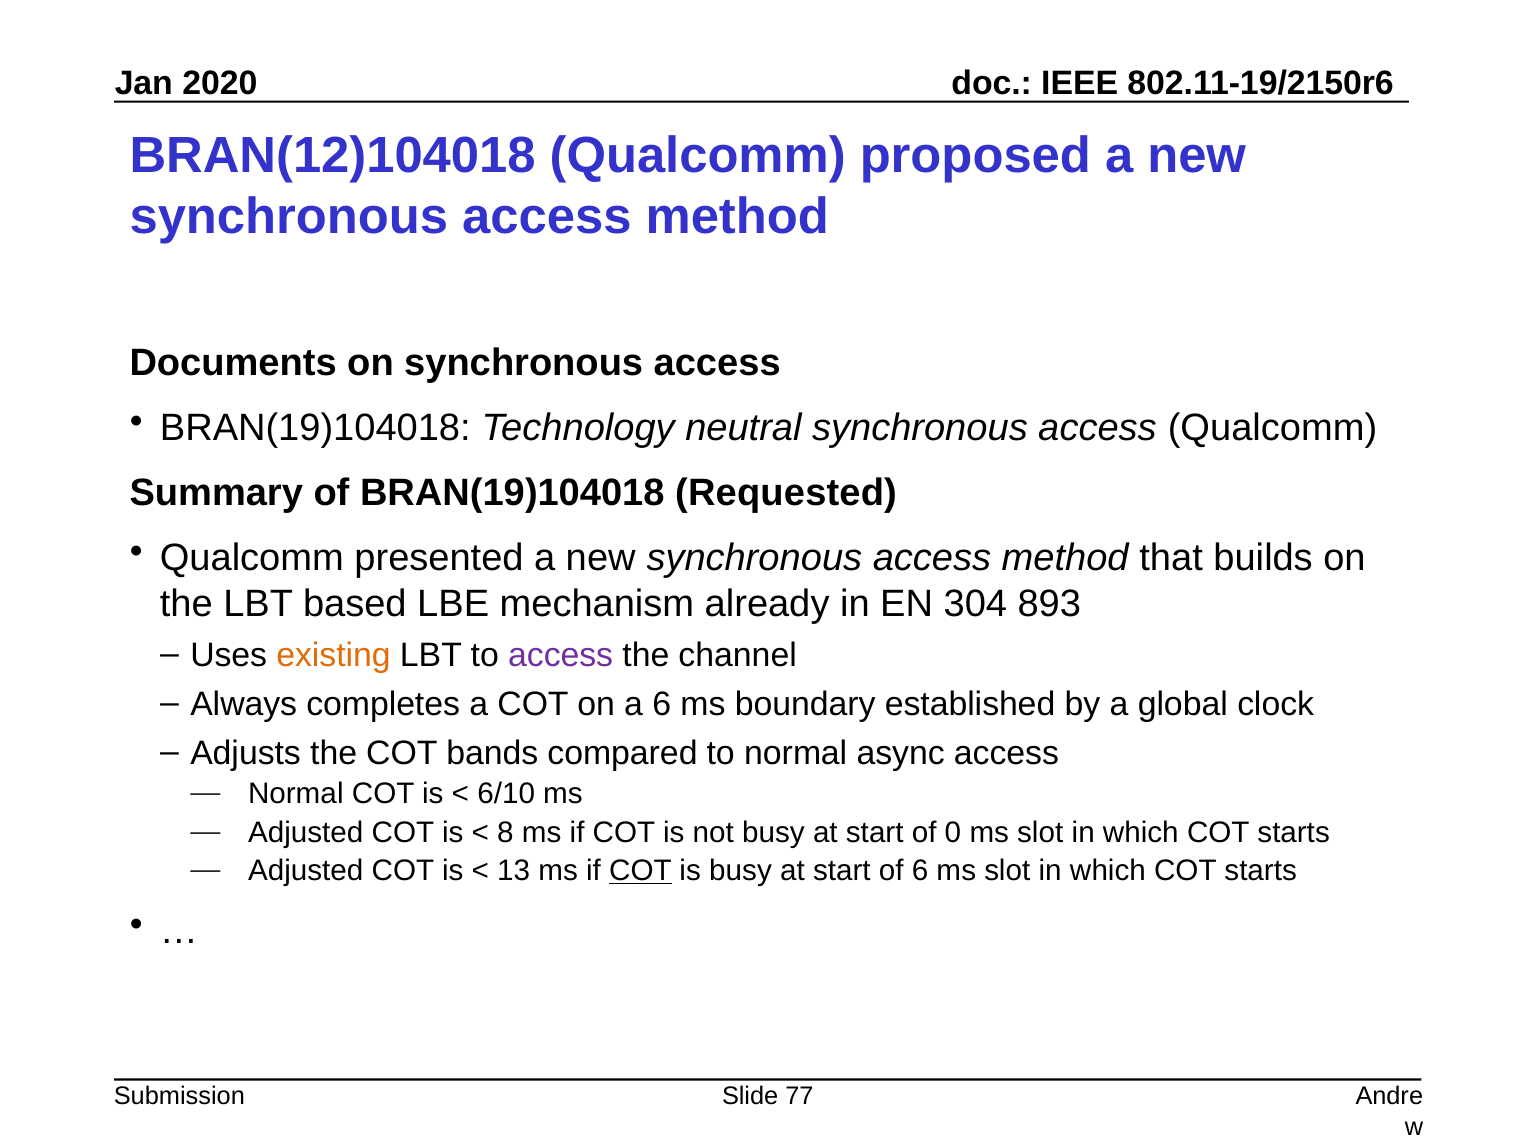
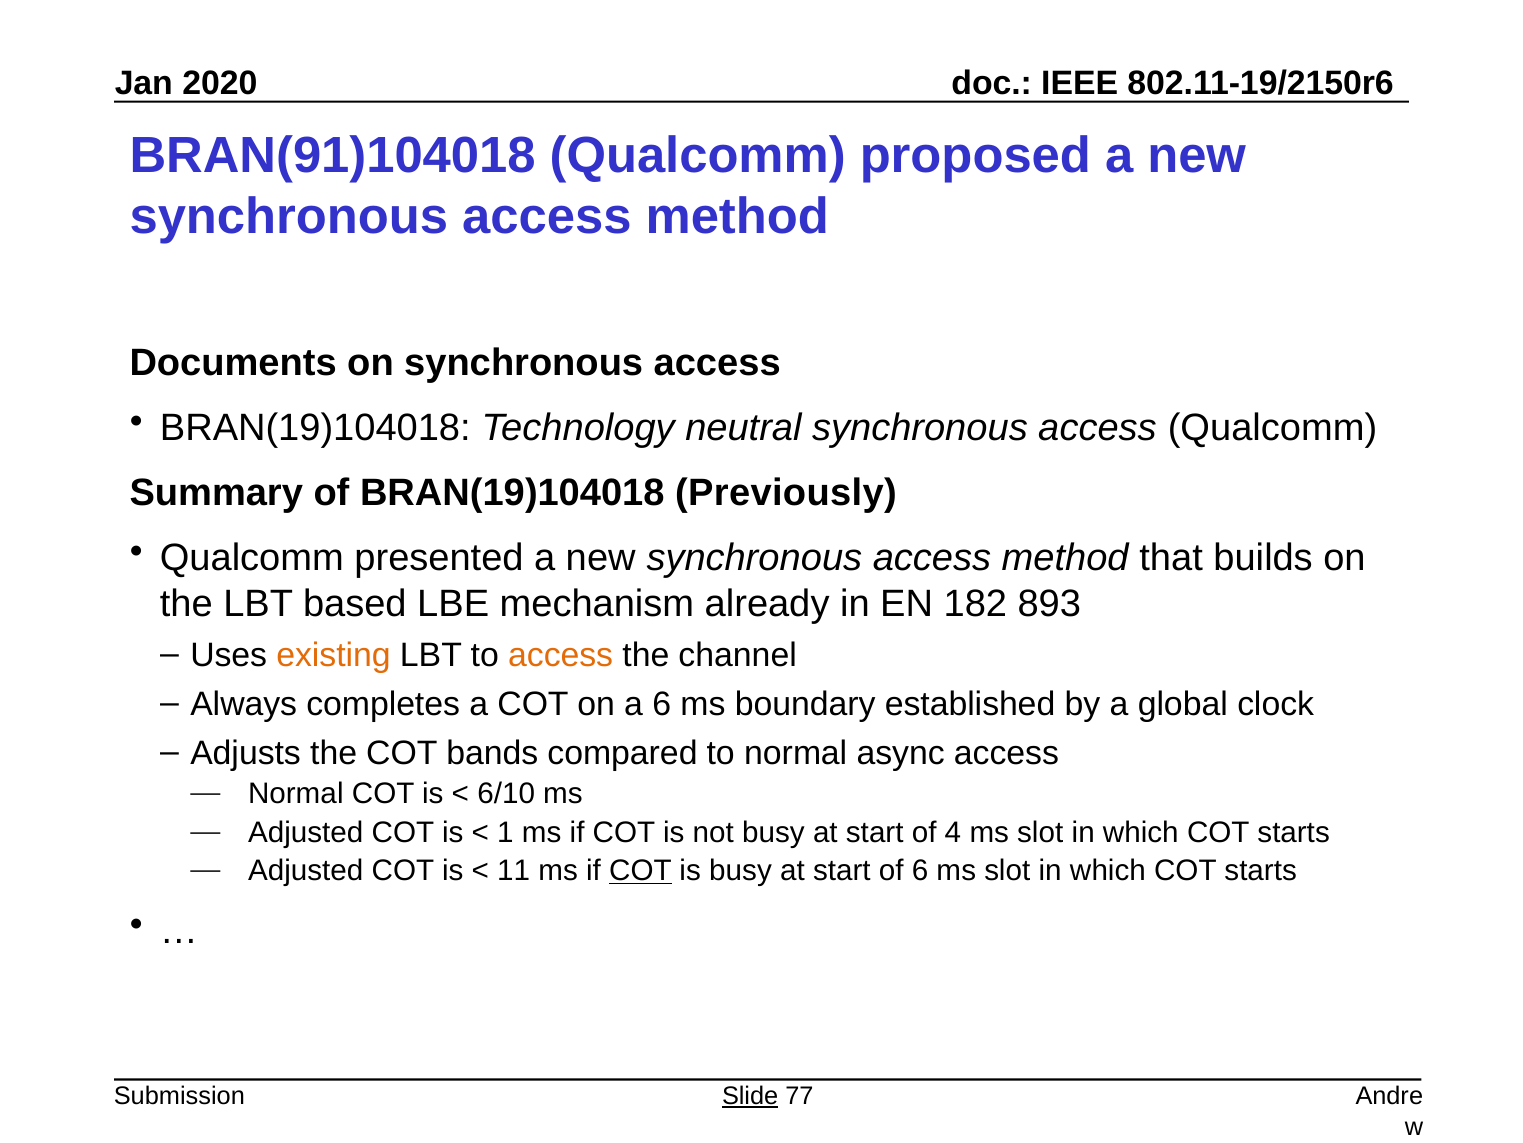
BRAN(12)104018: BRAN(12)104018 -> BRAN(91)104018 (333, 156)
Requested: Requested -> Previously (786, 493)
304: 304 -> 182 (975, 603)
access colour: purple -> orange (561, 654)
8: 8 -> 1 (505, 832)
0: 0 -> 4 (953, 832)
13: 13 -> 11 (514, 870)
Slide underline: none -> present (750, 1096)
